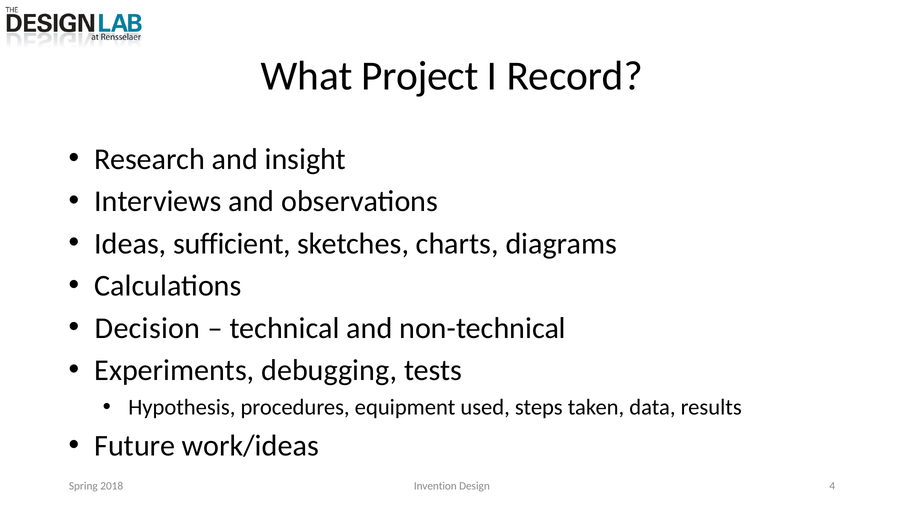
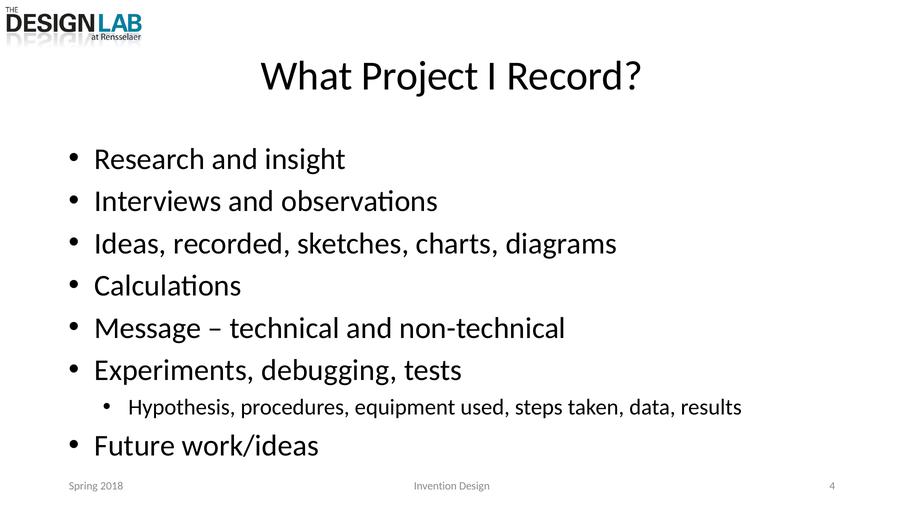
sufficient: sufficient -> recorded (232, 243)
Decision: Decision -> Message (148, 328)
